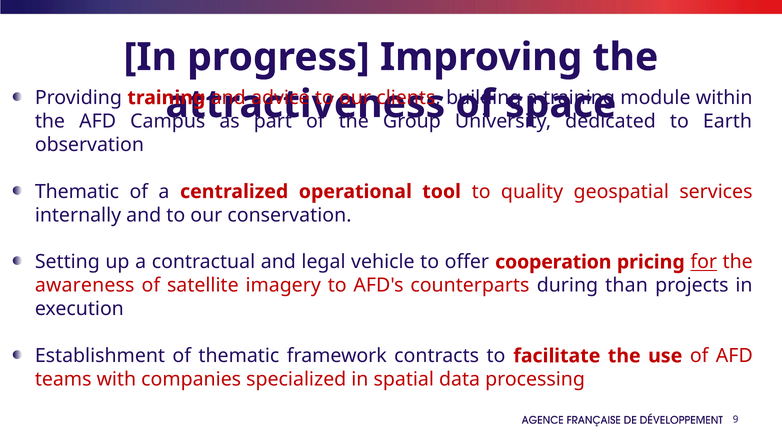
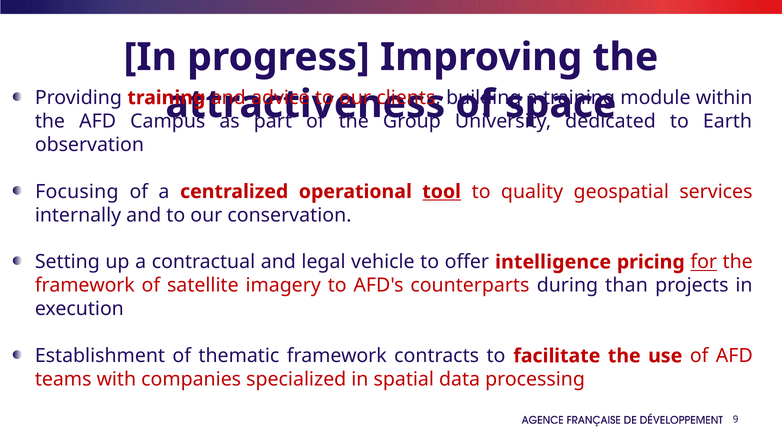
Thematic: Thematic -> Focusing (77, 192)
tool underline: none -> present (442, 192)
cooperation: cooperation -> intelligence (553, 262)
awareness: awareness -> framework (85, 285)
